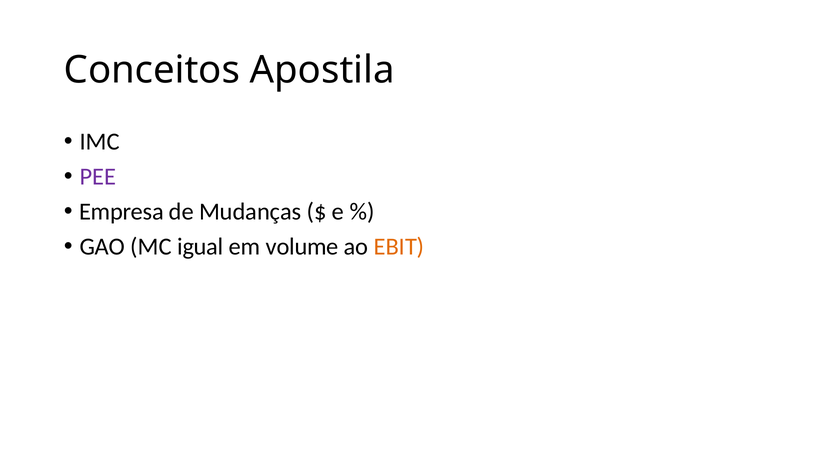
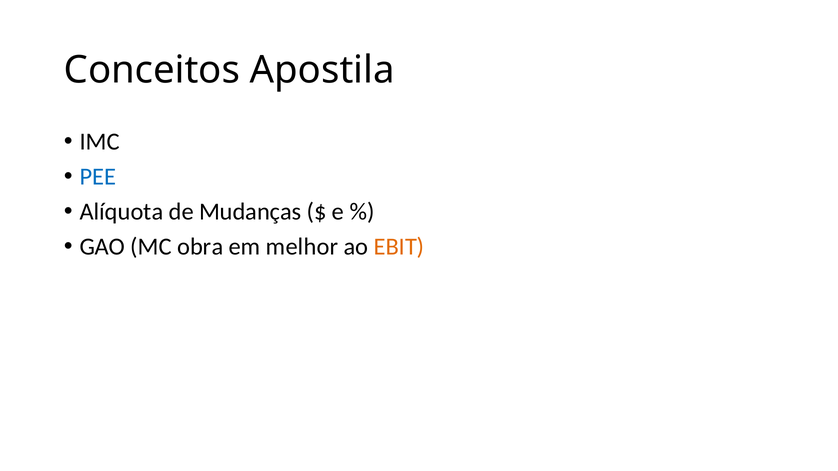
PEE colour: purple -> blue (98, 177)
Empresa: Empresa -> Alíquota (121, 212)
igual: igual -> obra (200, 247)
volume: volume -> melhor (302, 247)
